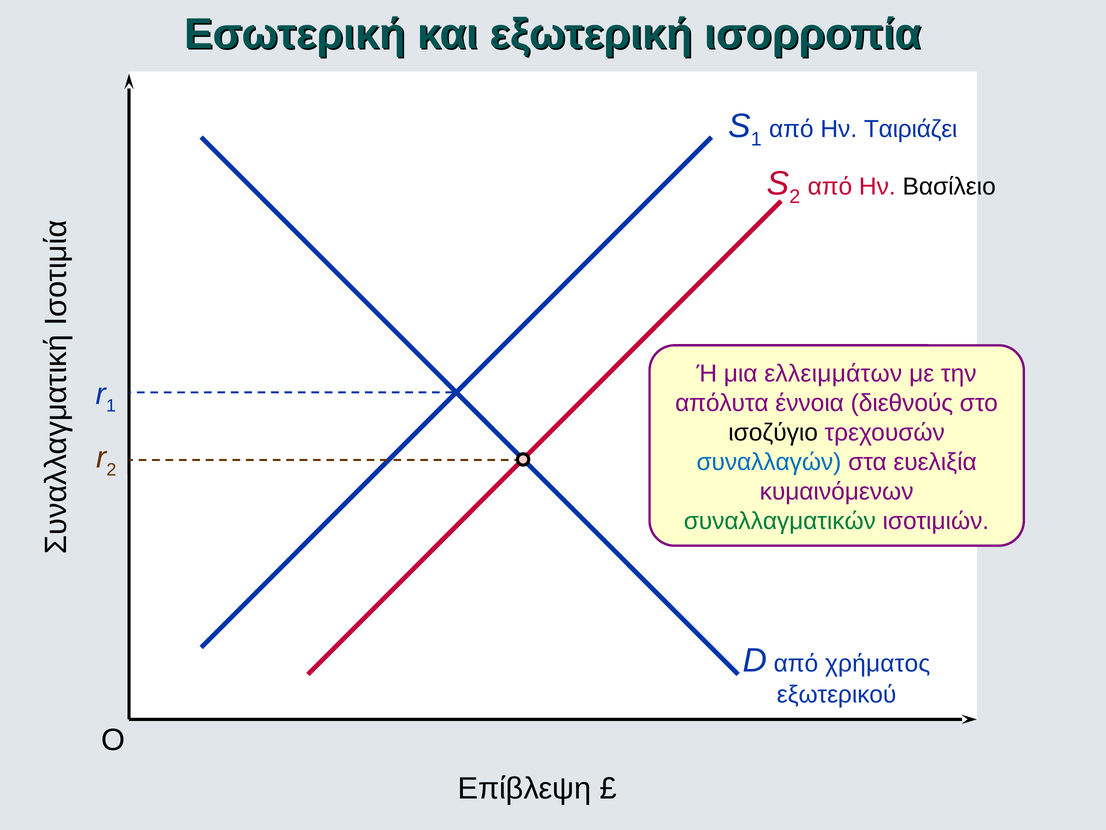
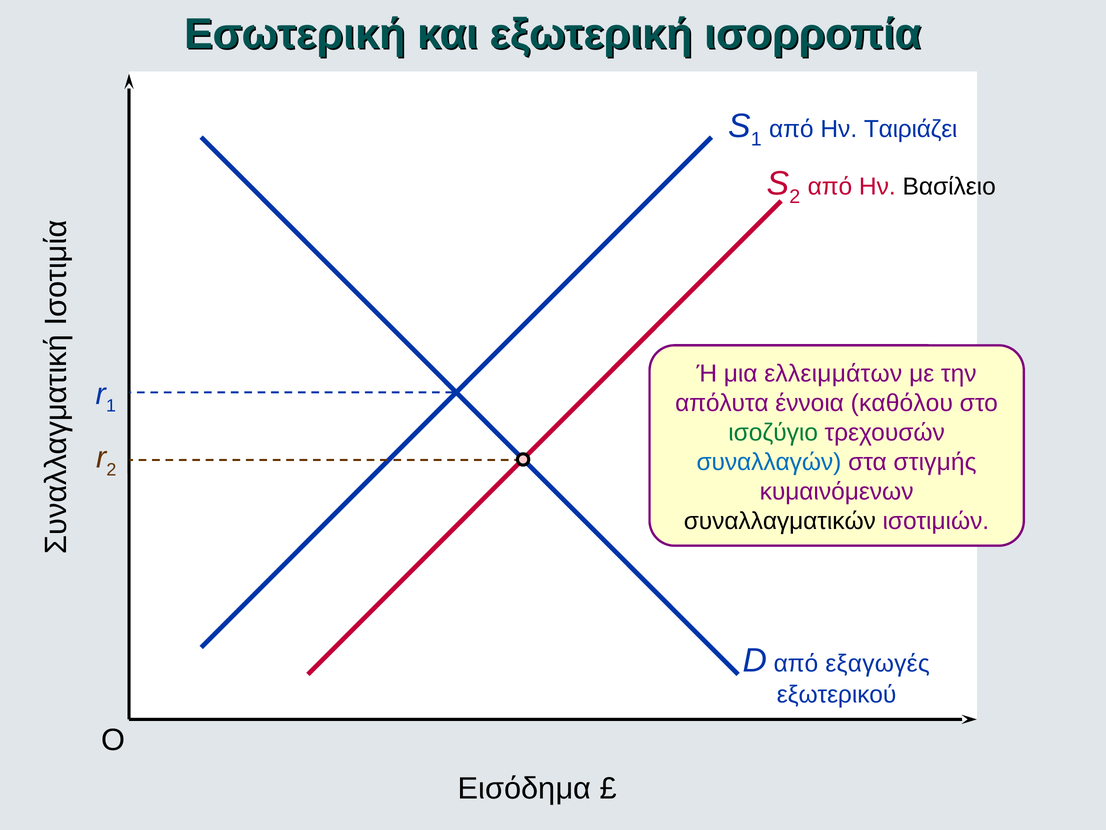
διεθνούς: διεθνούς -> καθόλου (902, 403)
ισοζύγιο colour: black -> green (773, 432)
ευελιξία: ευελιξία -> στιγμής (935, 462)
συναλλαγματικών colour: green -> black (780, 521)
χρήματος: χρήματος -> εξαγωγές (878, 663)
Επίβλεψη: Επίβλεψη -> Εισόδημα (524, 788)
